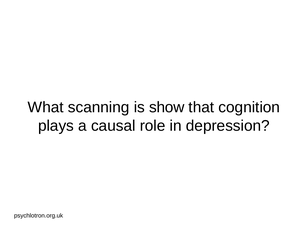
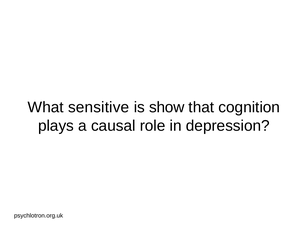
scanning: scanning -> sensitive (99, 107)
